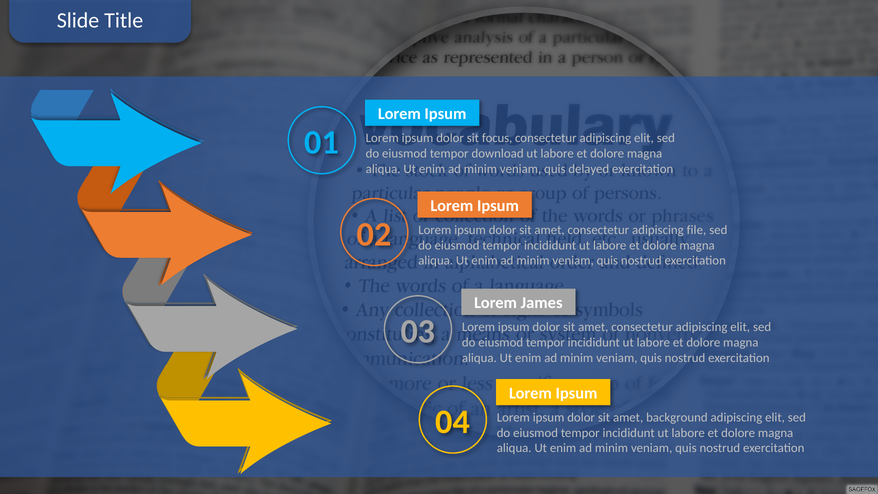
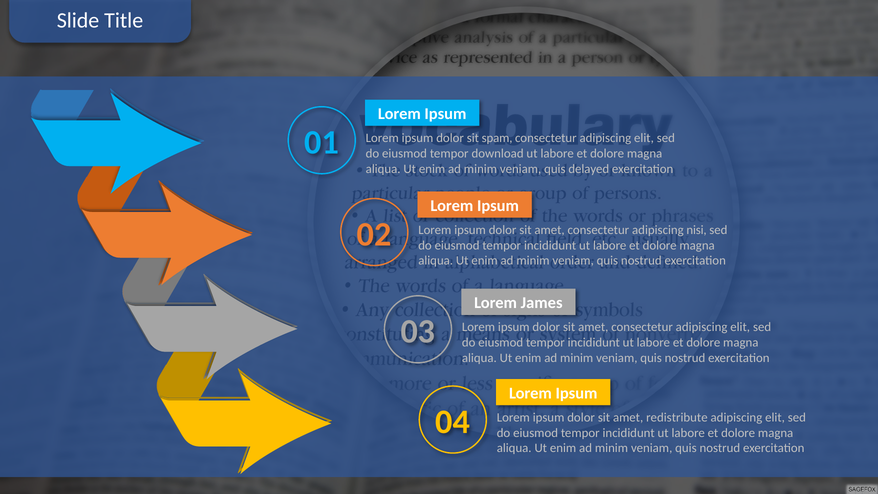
focus: focus -> spam (497, 138)
file: file -> nisi (697, 230)
background: background -> redistribute (677, 417)
